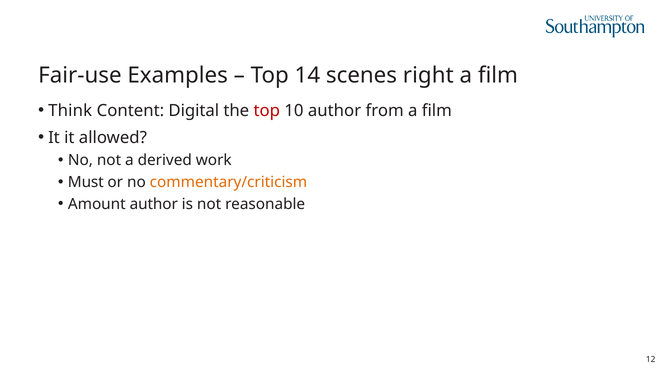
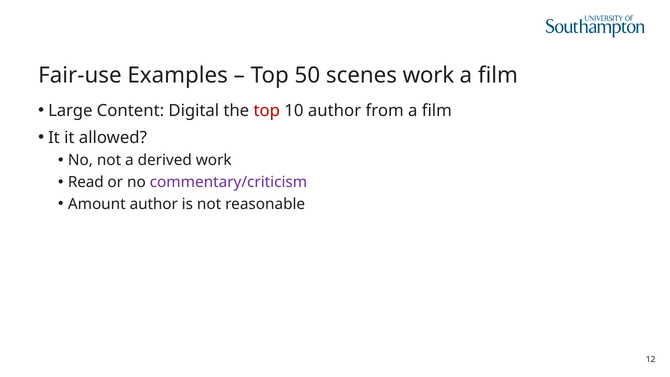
14: 14 -> 50 (307, 75)
scenes right: right -> work (428, 75)
Think: Think -> Large (70, 111)
Must: Must -> Read (86, 182)
commentary/criticism colour: orange -> purple (228, 182)
